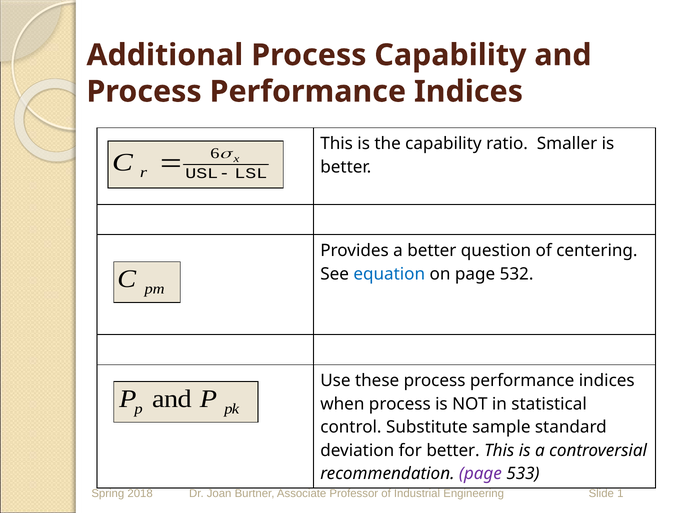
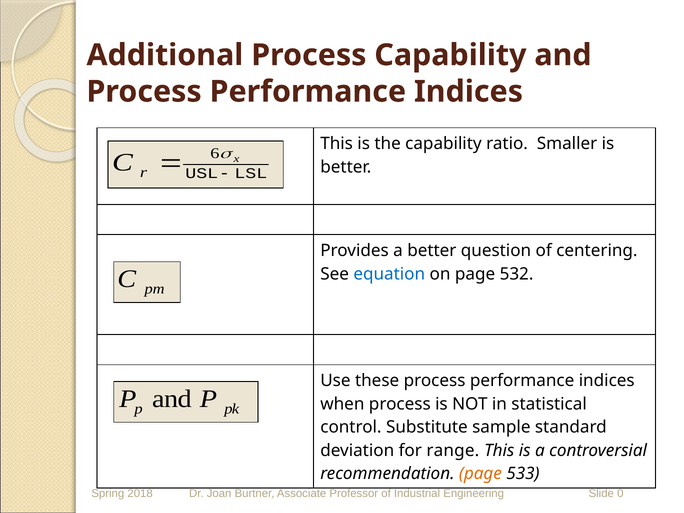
for better: better -> range (453, 451)
page colour: purple -> orange (480, 474)
1: 1 -> 0 (620, 493)
